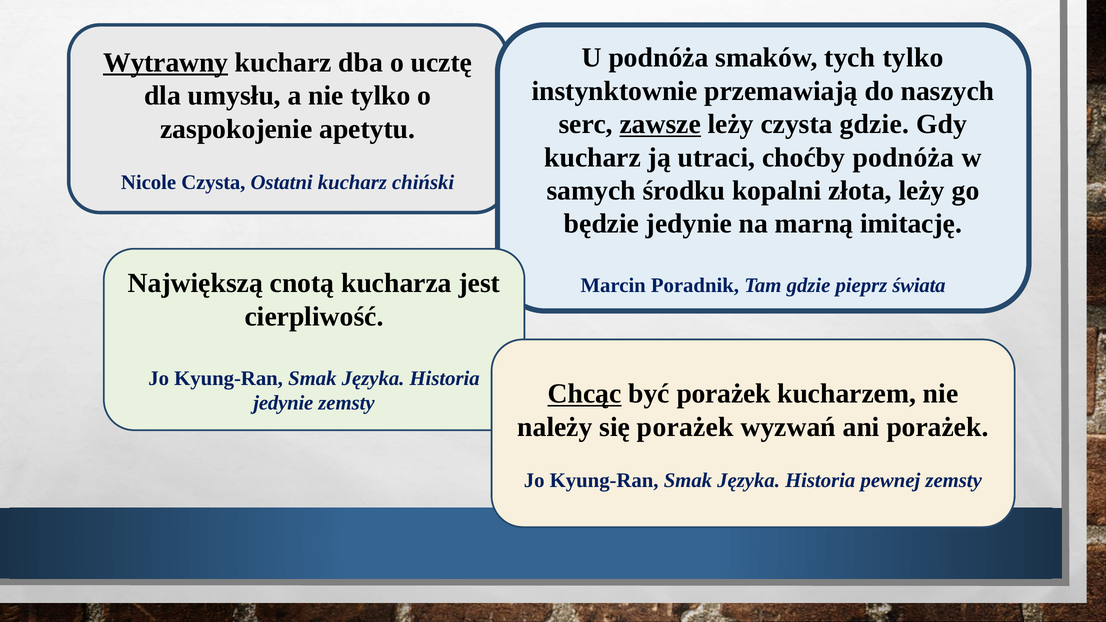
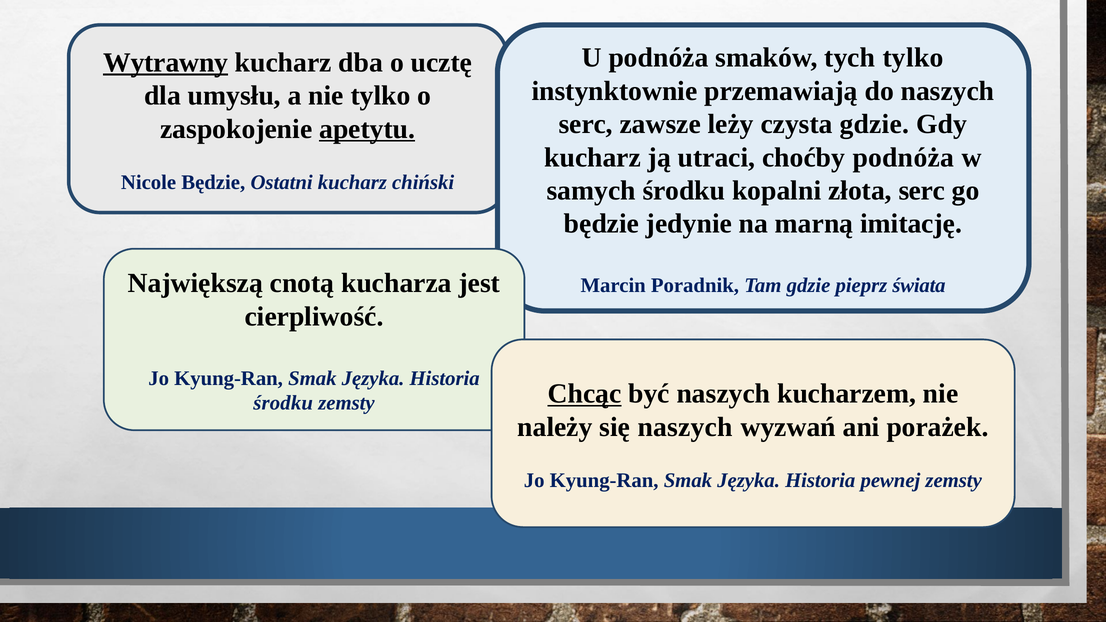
zawsze underline: present -> none (660, 124)
apetytu underline: none -> present (367, 129)
Nicole Czysta: Czysta -> Będzie (213, 182)
złota leży: leży -> serc (922, 191)
jedynie: jedynie -> środku (283, 403)
być porażek: porażek -> naszych (723, 394)
się porażek: porażek -> naszych (685, 427)
